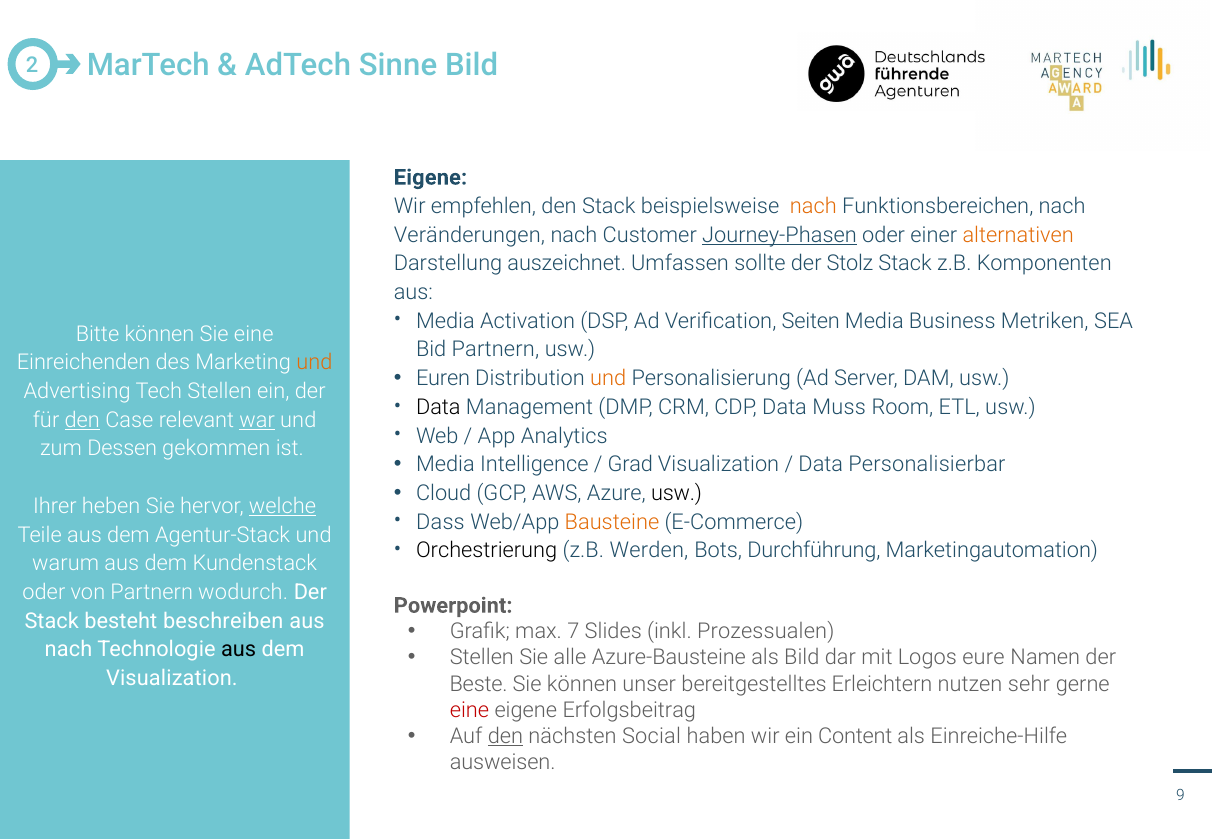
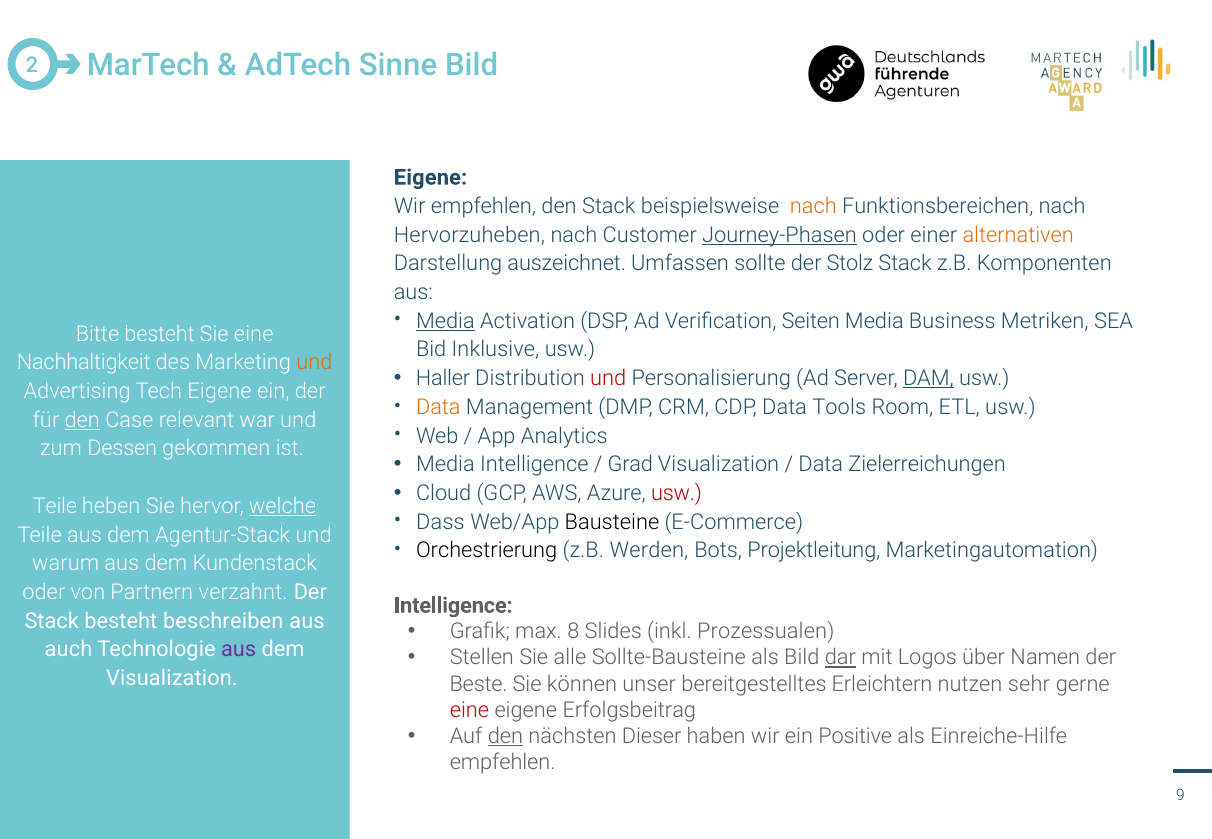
Veränderungen: Veränderungen -> Hervorzuheben (469, 235)
Media underline: none -> present (445, 321)
Bitte können: können -> besteht (160, 334)
Bid Partnern: Partnern -> Inklusive (495, 350)
Einreichenden: Einreichenden -> Nachhaltigkeit (84, 363)
Euren: Euren -> Haller (443, 378)
und colour: orange -> red (608, 378)
DAM underline: none -> present (928, 378)
Tech Stellen: Stellen -> Eigene (220, 391)
Data colour: black -> orange (438, 407)
Muss: Muss -> Tools (839, 407)
war underline: present -> none (257, 420)
Personalisierbar: Personalisierbar -> Zielerreichungen (927, 465)
usw colour: black -> red (676, 493)
Ihrer: Ihrer -> Teile (55, 506)
Bausteine colour: orange -> black (612, 522)
Durchführung: Durchführung -> Projektleitung (814, 551)
wodurch: wodurch -> verzahnt (243, 592)
Powerpoint: Powerpoint -> Intelligence (453, 606)
7: 7 -> 8 (573, 632)
nach: nach -> auch (68, 650)
aus colour: black -> purple (239, 650)
Azure-Bausteine: Azure-Bausteine -> Sollte-Bausteine (669, 658)
dar underline: none -> present (840, 658)
eure: eure -> über (984, 658)
Social: Social -> Dieser (652, 736)
Content: Content -> Positive (855, 736)
ausweisen: ausweisen -> empfehlen (503, 762)
